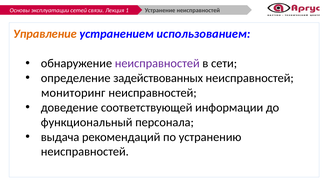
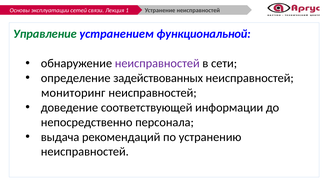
Управление colour: orange -> green (45, 34)
использованием: использованием -> функциональной (203, 34)
функциональный: функциональный -> непосредственно (87, 123)
